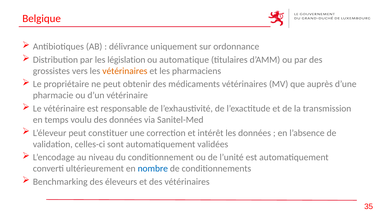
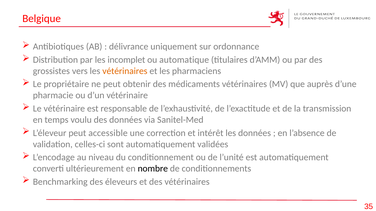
législation: législation -> incomplet (126, 60)
constituer: constituer -> accessible (108, 133)
nombre colour: blue -> black (153, 169)
